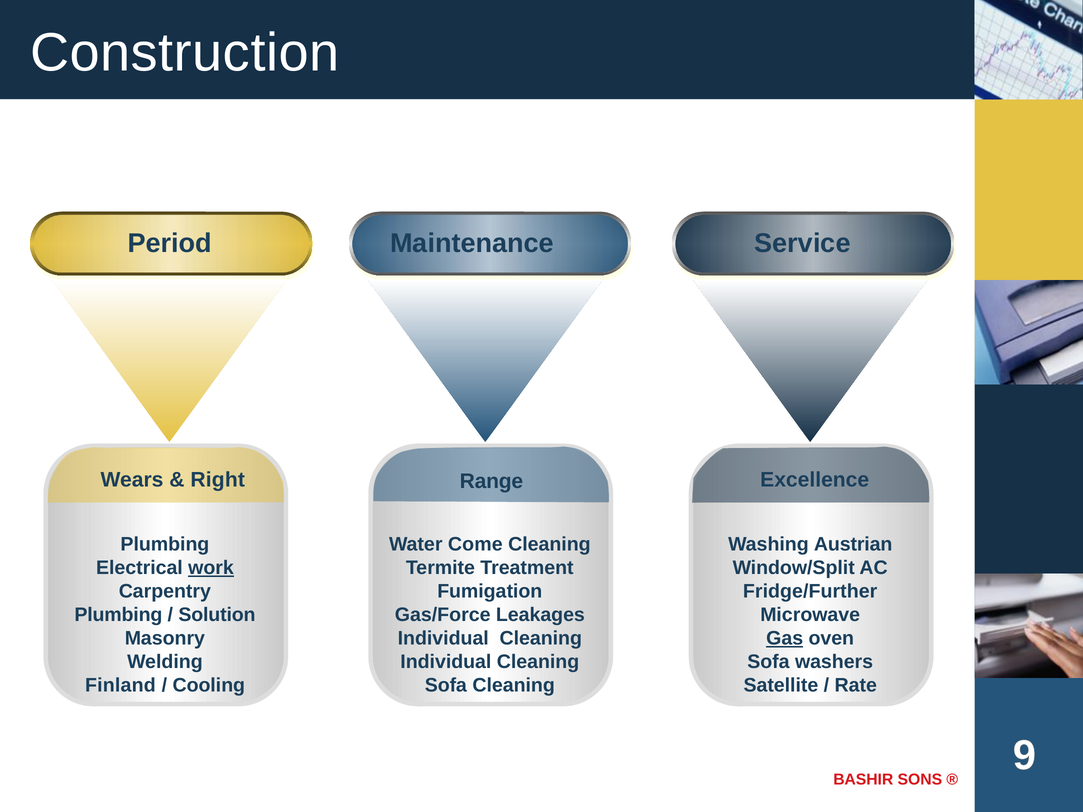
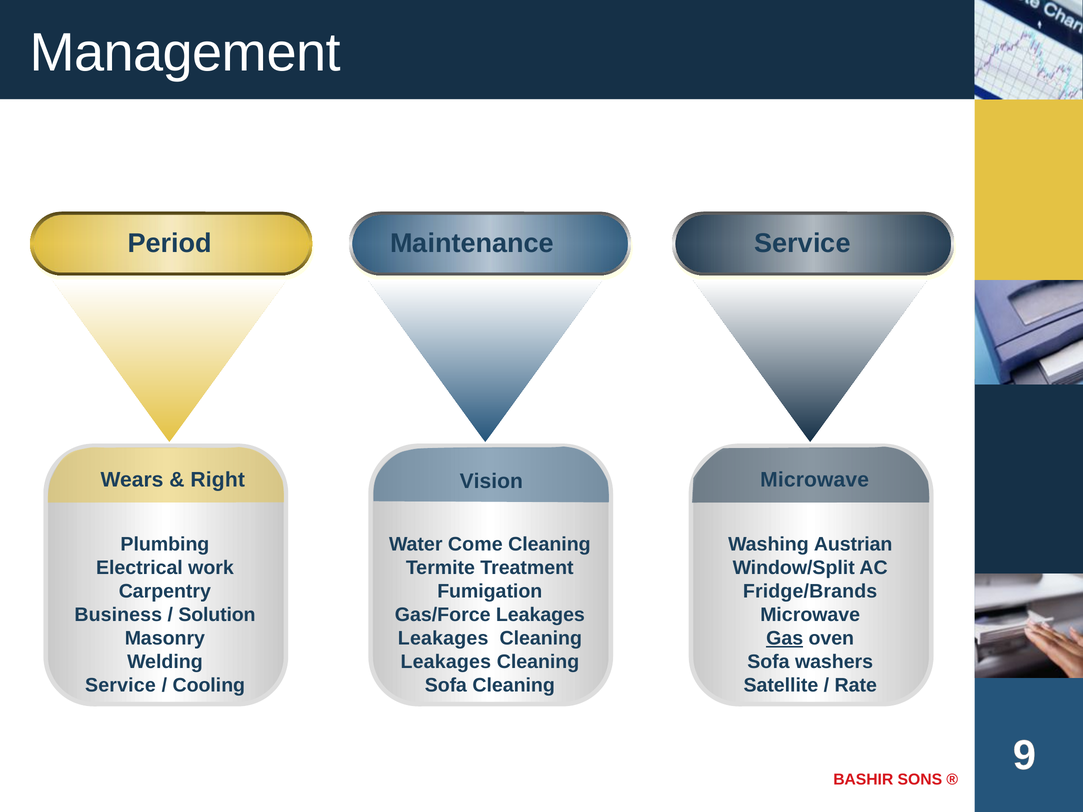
Construction: Construction -> Management (185, 53)
Excellence: Excellence -> Microwave (815, 480)
Range: Range -> Vision (491, 482)
work underline: present -> none (211, 568)
Fridge/Further: Fridge/Further -> Fridge/Brands (810, 591)
Plumbing: Plumbing -> Business (118, 615)
Individual: Individual -> Leakages (443, 638)
Individual: Individual -> Leakages (446, 662)
Finland: Finland -> Service (120, 685)
